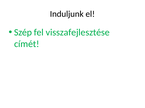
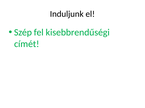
visszafejlesztése: visszafejlesztése -> kisebbrendűségi (78, 33)
